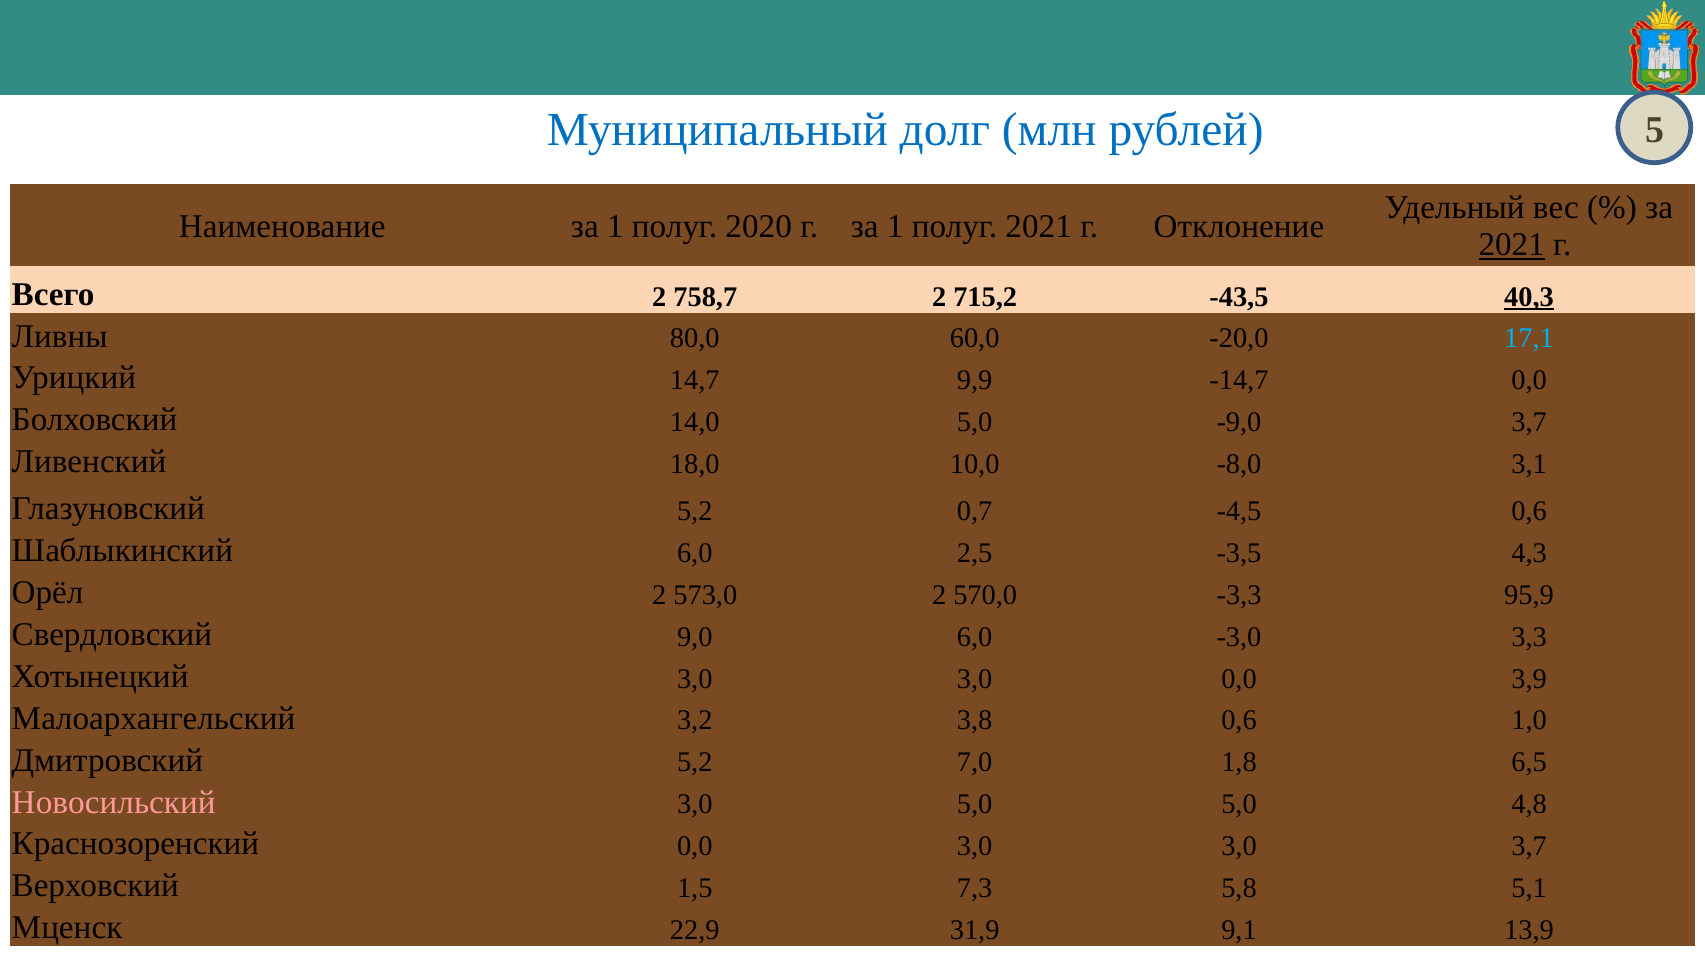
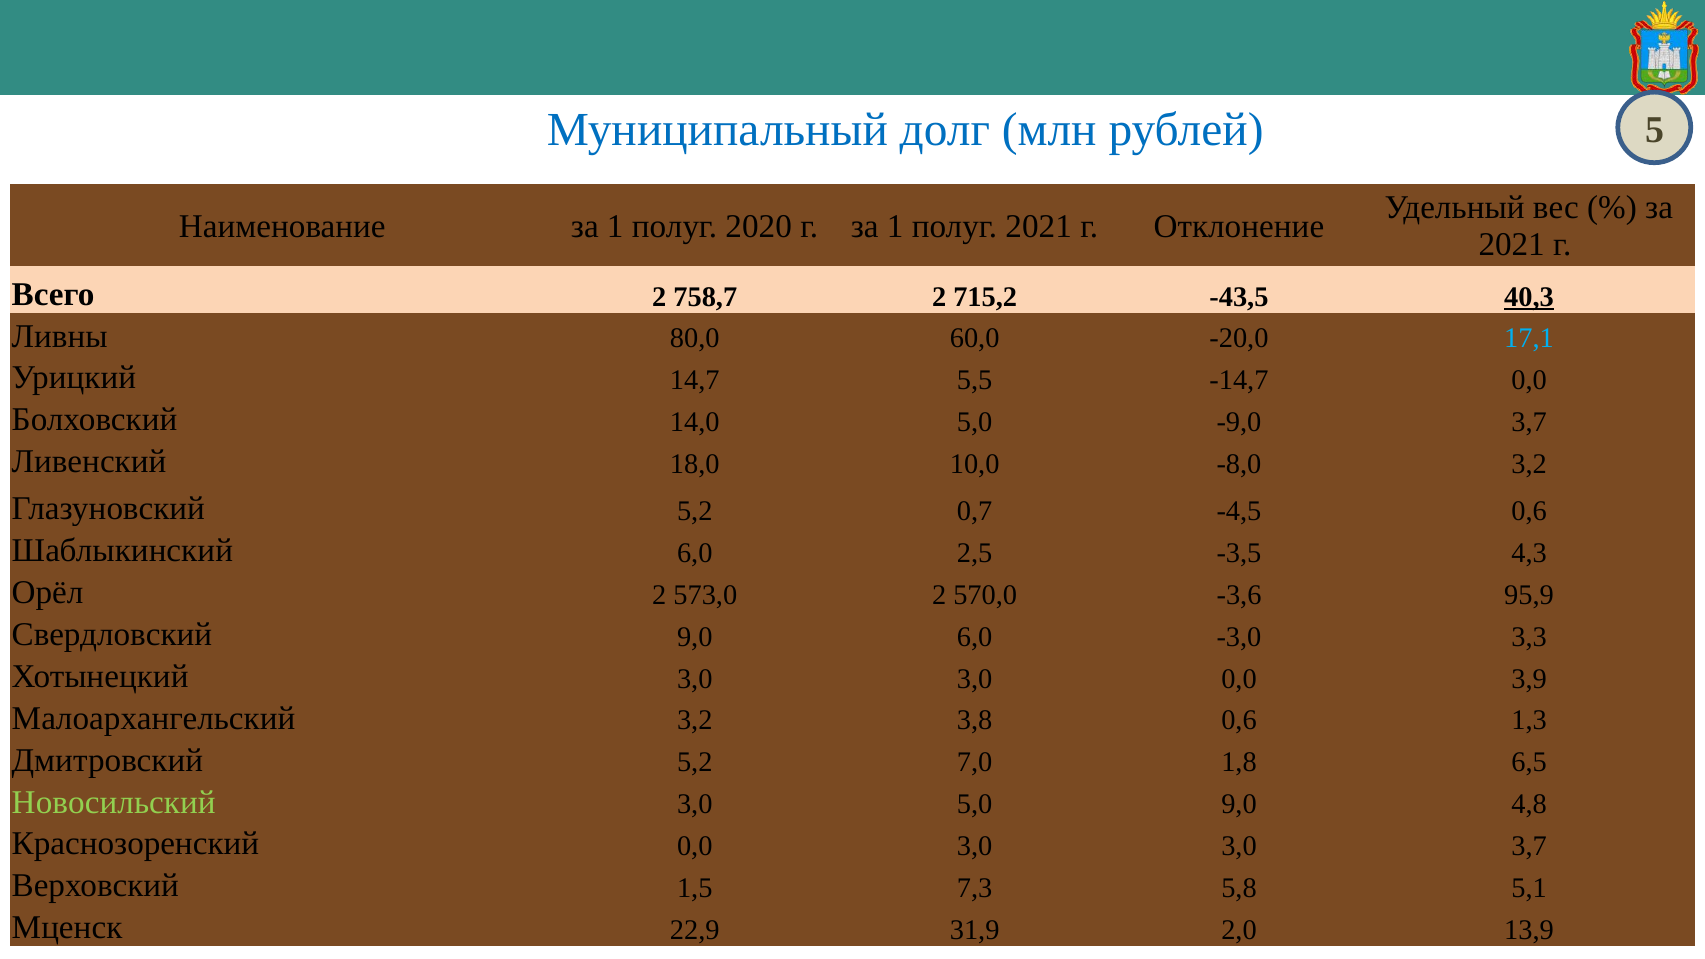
2021 underline: present -> none (1512, 245)
9,9: 9,9 -> 5,5 (975, 380)
-8,0 3,1: 3,1 -> 3,2 (1529, 464)
-3,3: -3,3 -> -3,6 (1239, 595)
1,0: 1,0 -> 1,3 (1529, 721)
Новосильский colour: pink -> light green (114, 802)
5,0 5,0: 5,0 -> 9,0 (1239, 805)
9,1: 9,1 -> 2,0 (1239, 930)
